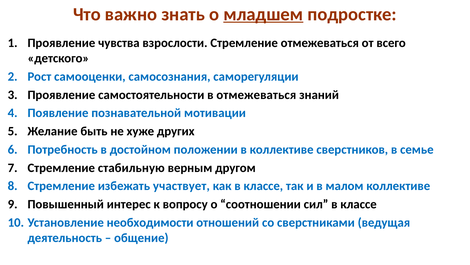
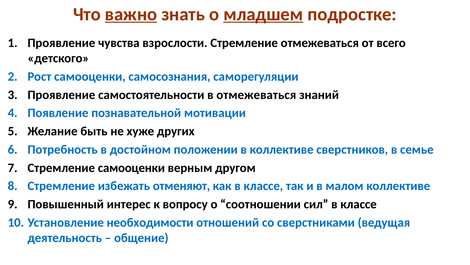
важно underline: none -> present (131, 14)
Стремление стабильную: стабильную -> самооценки (131, 167)
участвует: участвует -> отменяют (181, 186)
